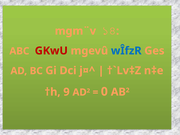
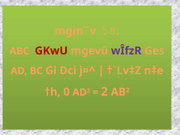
wÎfzR colour: blue -> purple (126, 51)
9: 9 -> 0 (66, 92)
0: 0 -> 2 (104, 92)
